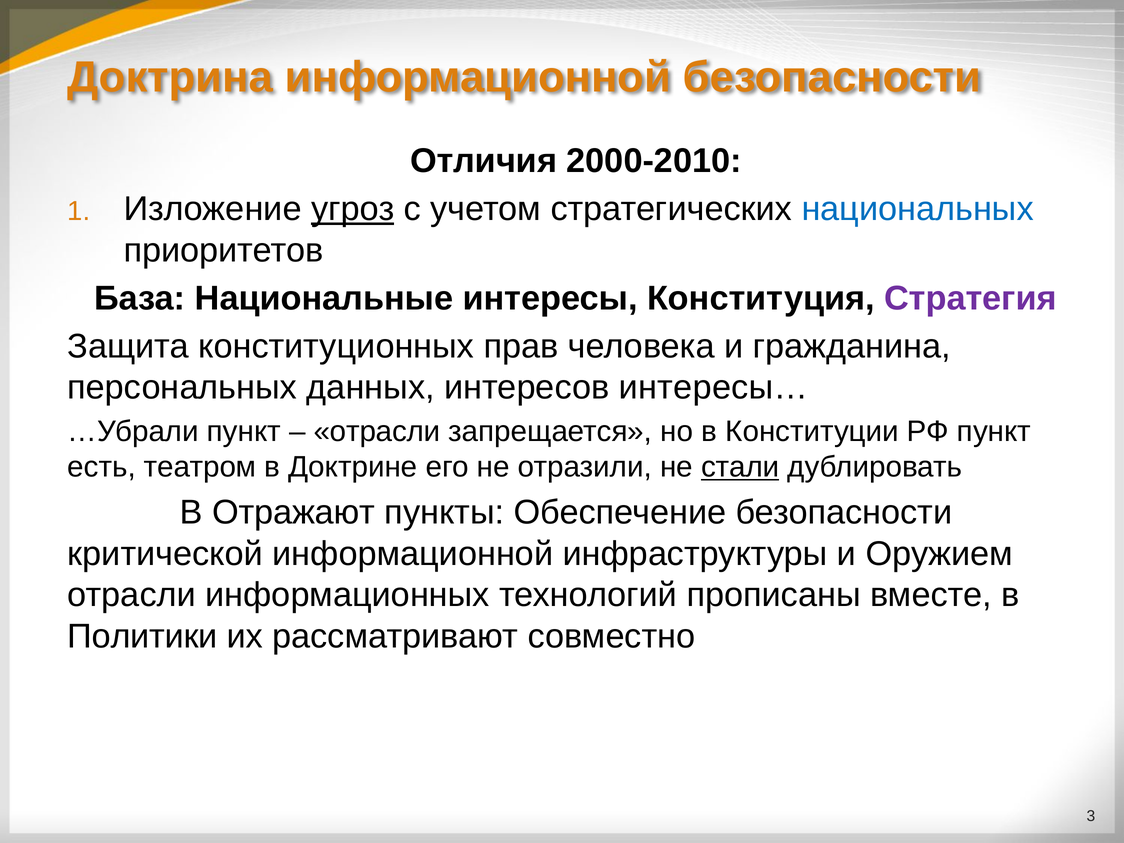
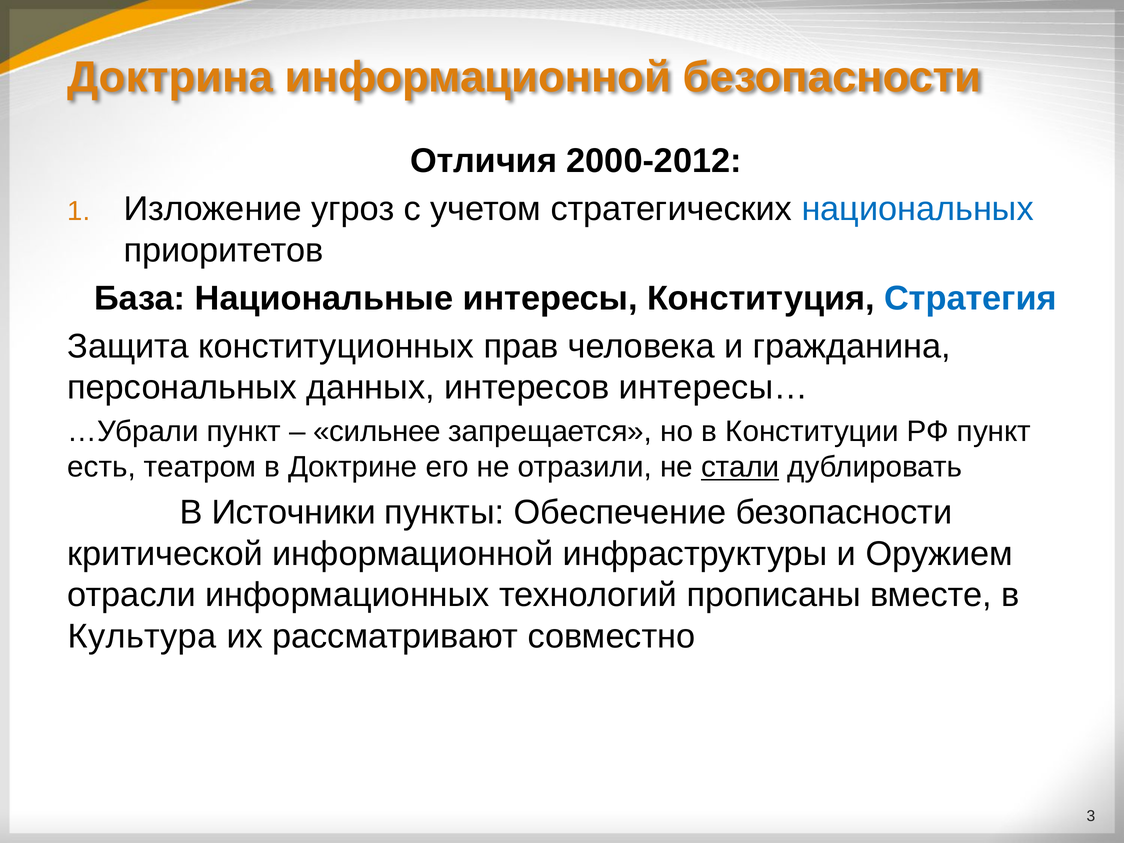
2000-2010: 2000-2010 -> 2000-2012 (654, 161)
угроз underline: present -> none (353, 209)
Стратегия colour: purple -> blue (970, 298)
отрасли: отрасли -> сильнее (377, 431)
Отражают: Отражают -> Источники (294, 513)
Политики: Политики -> Культура (142, 636)
